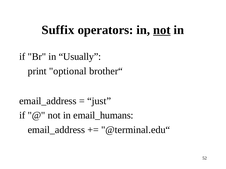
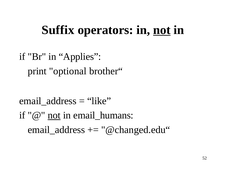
Usually: Usually -> Applies (80, 57)
just: just -> like (99, 101)
not underline: none -> present (54, 116)
@terminal.edu“: @terminal.edu“ -> @changed.edu“ (136, 130)
